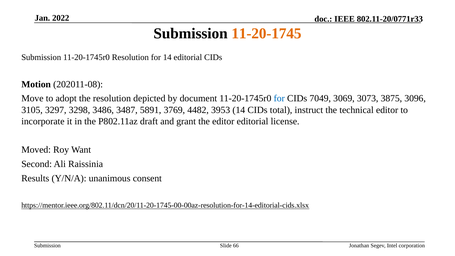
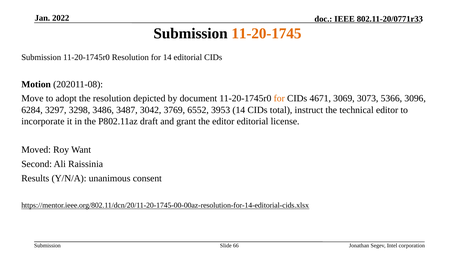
for colour: blue -> orange (279, 99)
7049: 7049 -> 4671 (320, 99)
3875: 3875 -> 5366 (391, 99)
3105: 3105 -> 6284 (32, 110)
5891: 5891 -> 3042 (151, 110)
4482: 4482 -> 6552 (198, 110)
